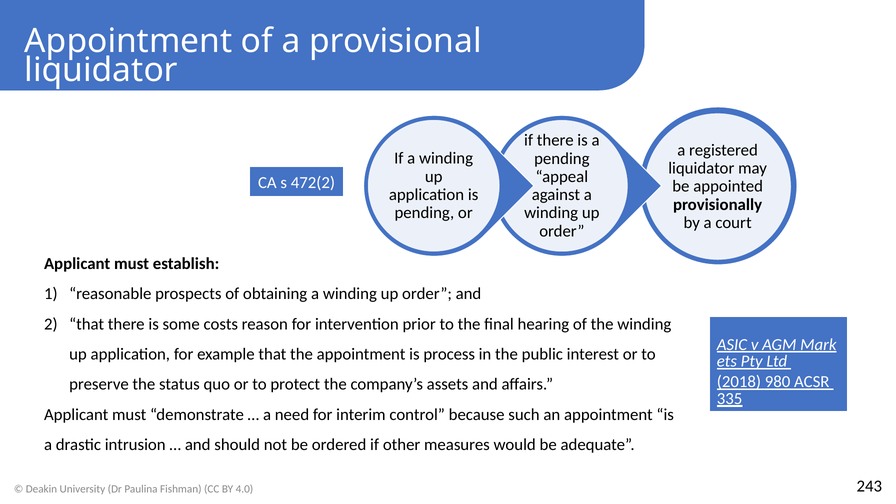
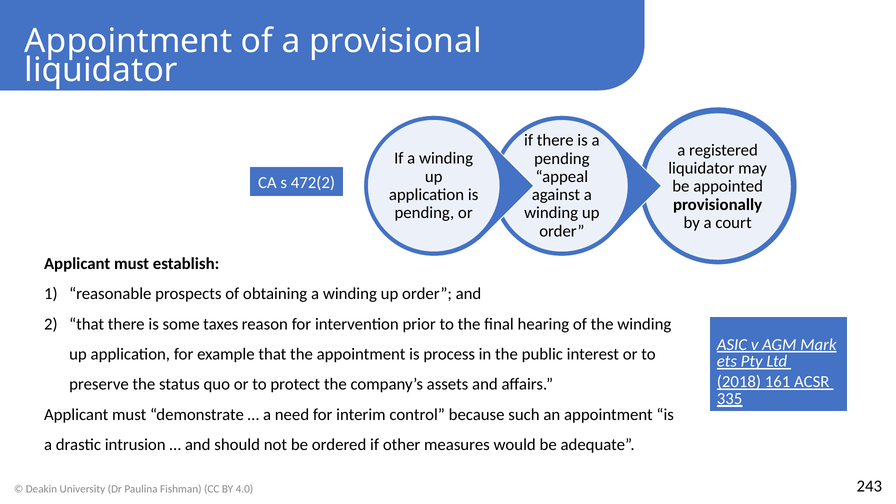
costs: costs -> taxes (221, 324)
980: 980 -> 161 (778, 382)
